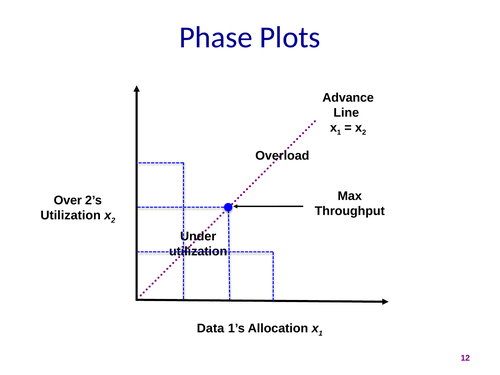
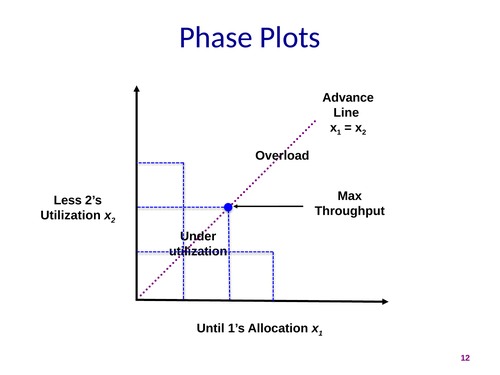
Over: Over -> Less (68, 200)
Data: Data -> Until (211, 329)
